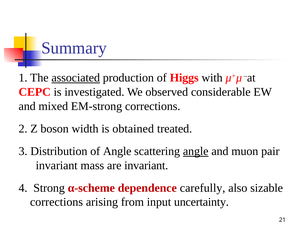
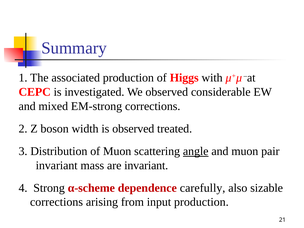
associated underline: present -> none (76, 78)
is obtained: obtained -> observed (133, 129)
of Angle: Angle -> Muon (117, 151)
input uncertainty: uncertainty -> production (201, 202)
